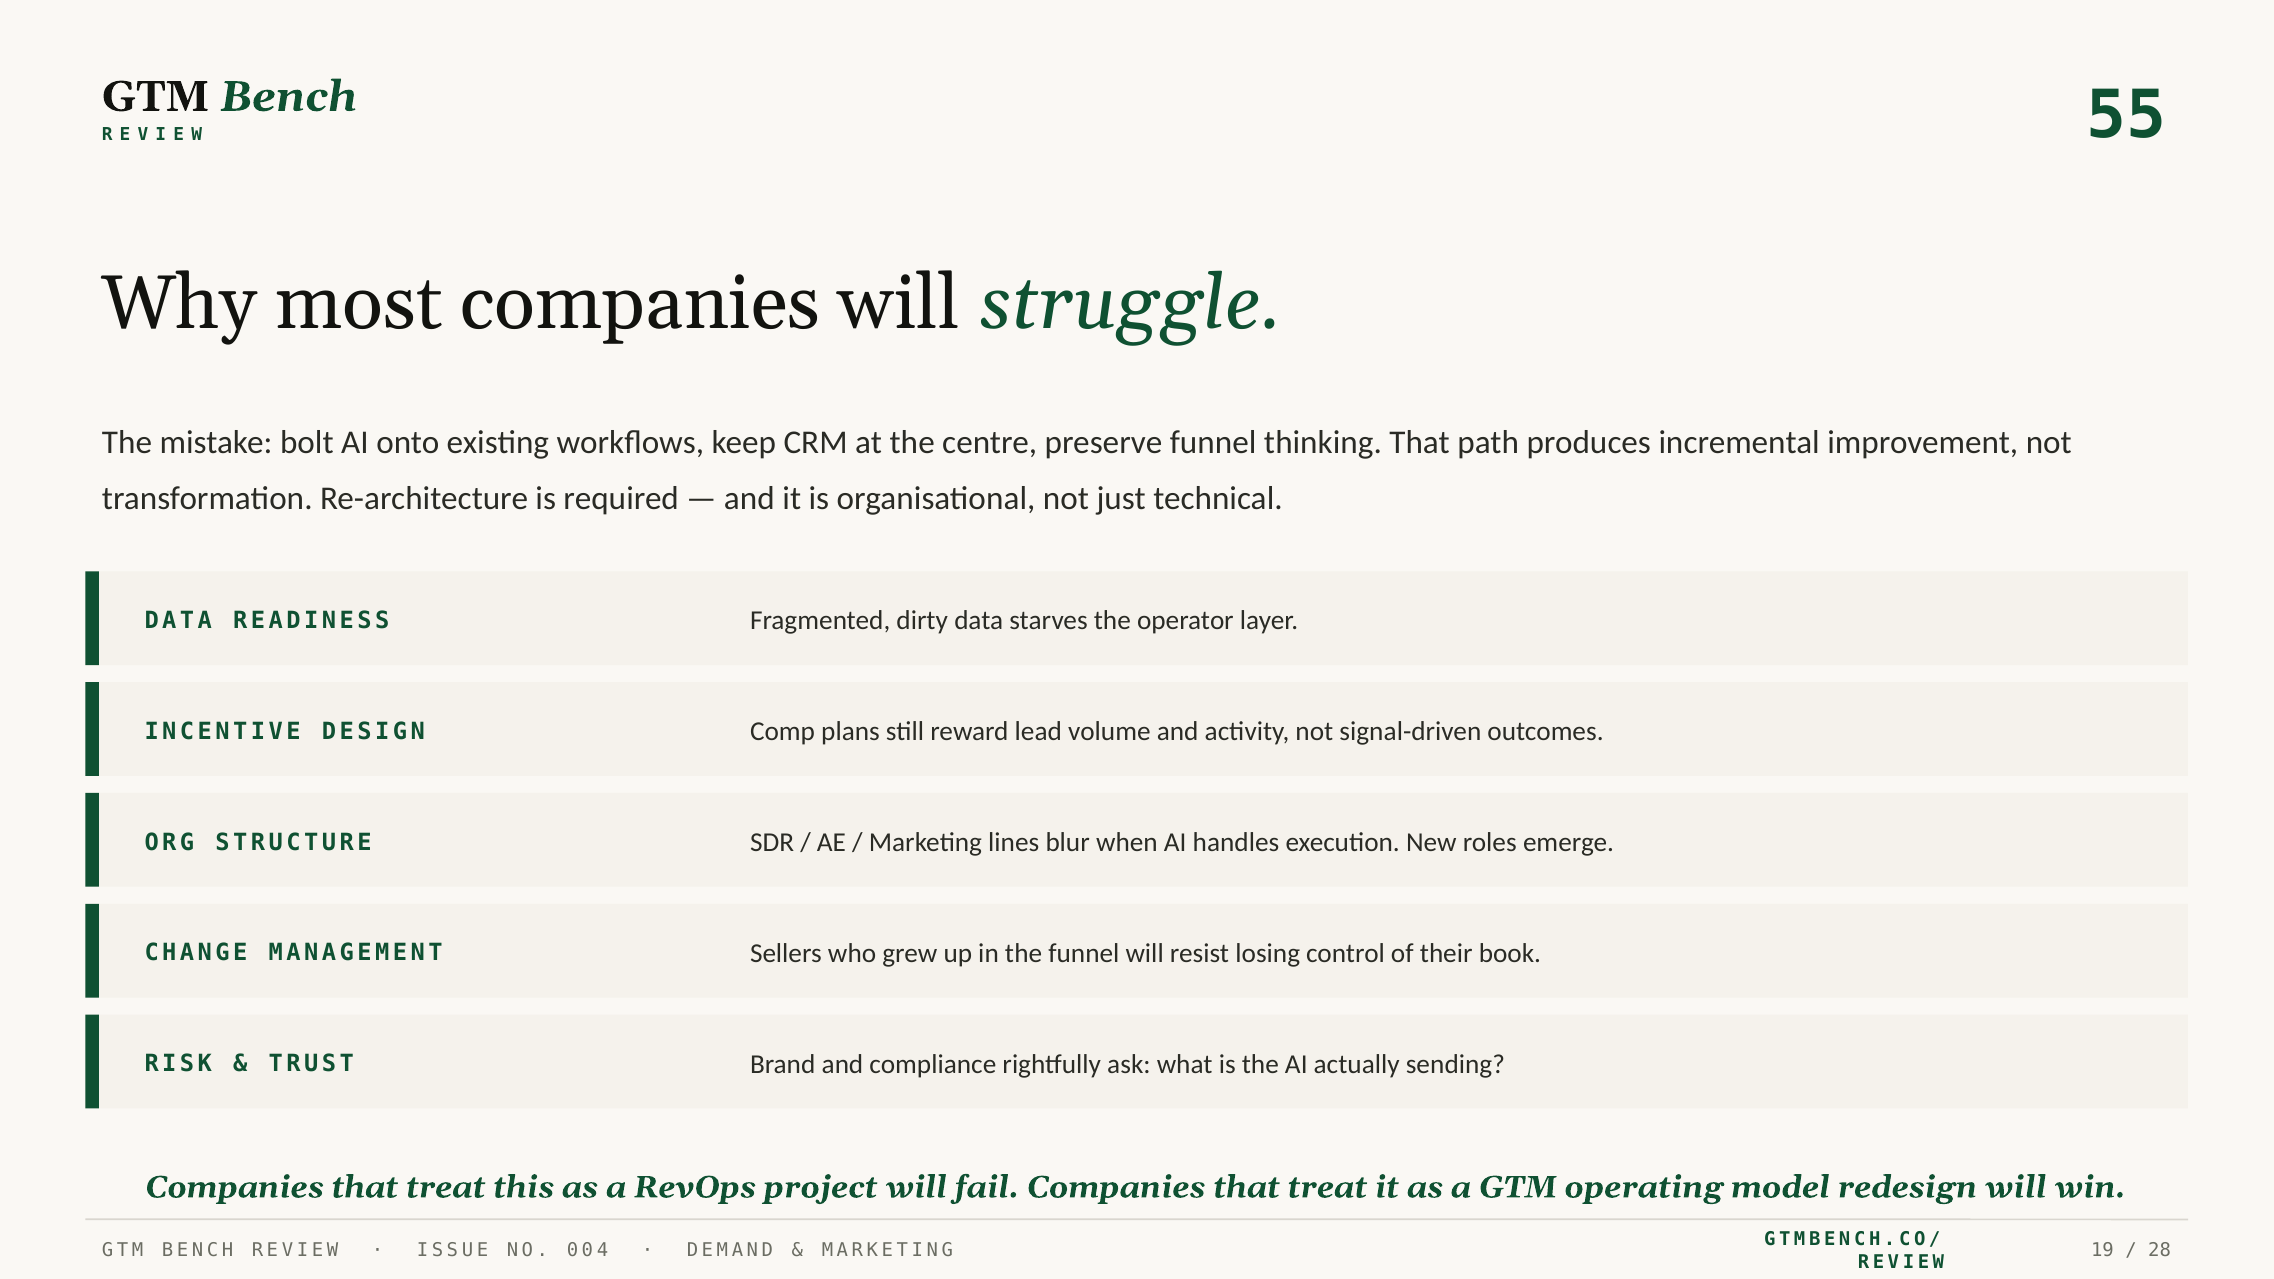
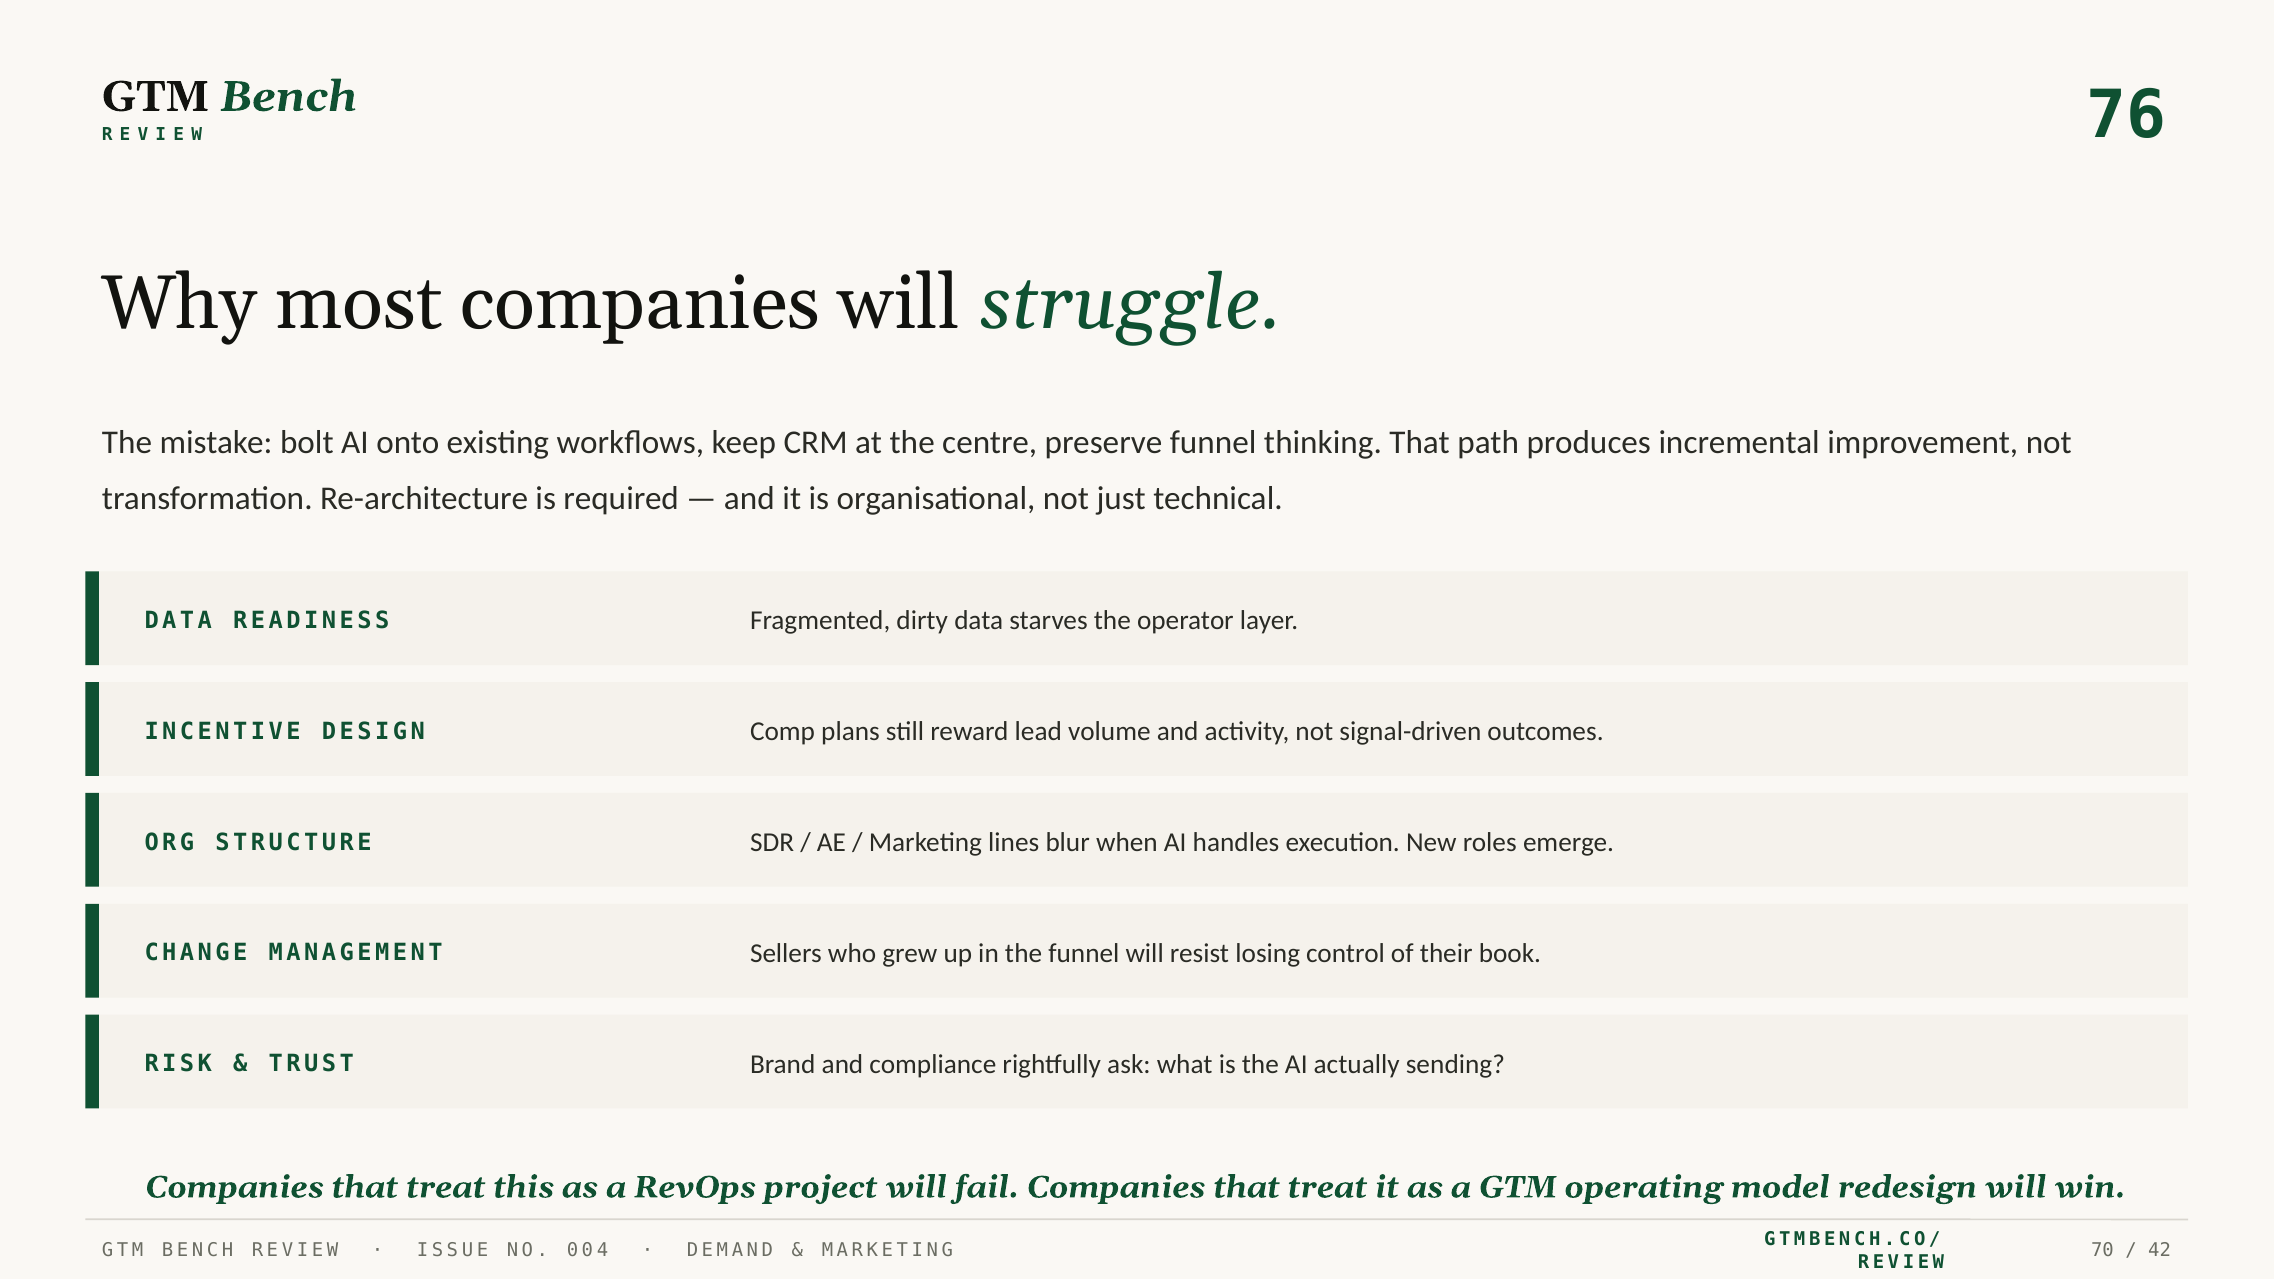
55: 55 -> 76 (2126, 115)
19: 19 -> 70 (2102, 1251)
28: 28 -> 42 (2160, 1251)
